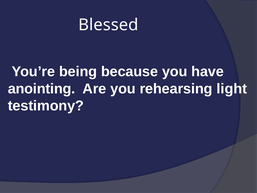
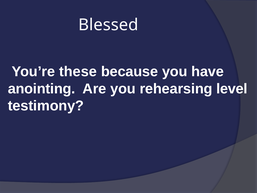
being: being -> these (78, 71)
light: light -> level (232, 89)
